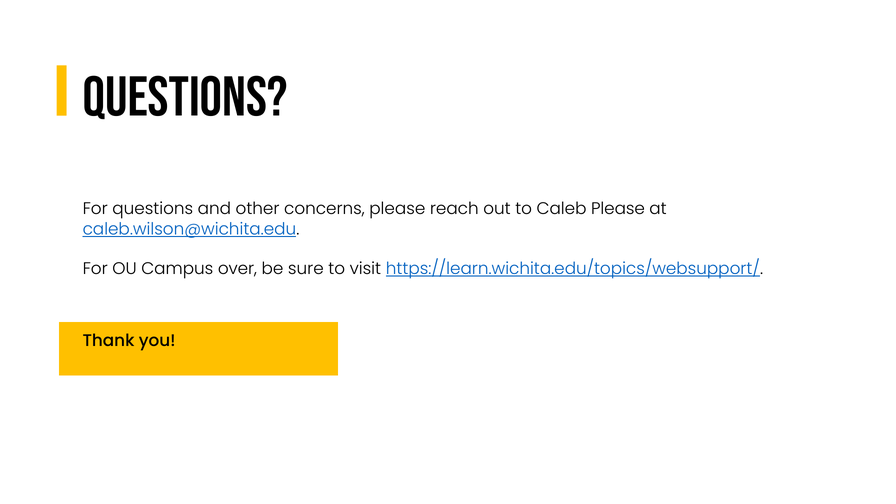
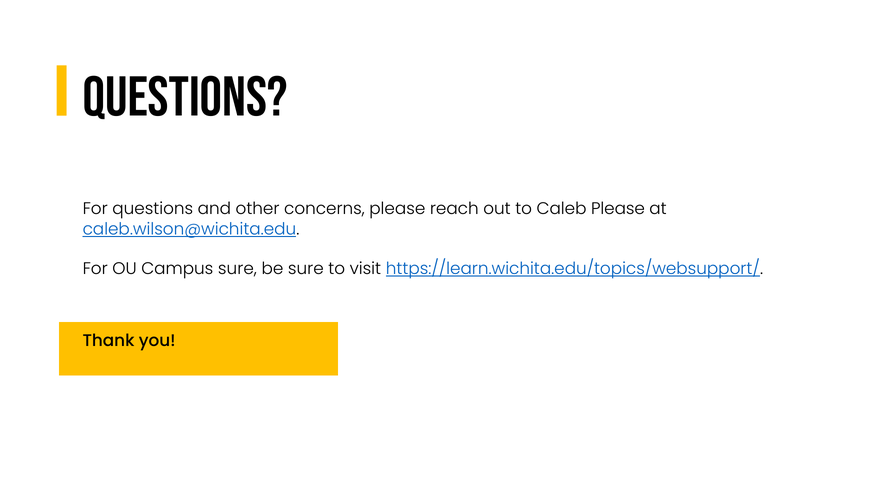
Campus over: over -> sure (237, 269)
